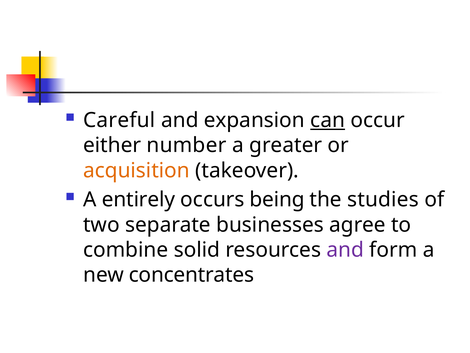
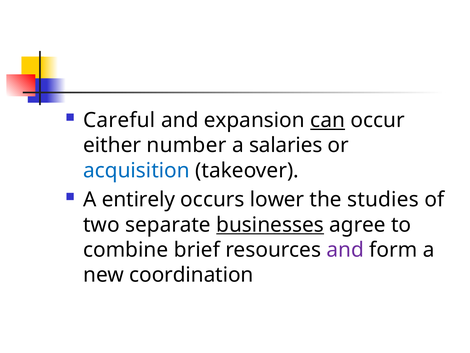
greater: greater -> salaries (286, 145)
acquisition colour: orange -> blue (136, 170)
being: being -> lower (277, 199)
businesses underline: none -> present (270, 225)
solid: solid -> brief (197, 250)
concentrates: concentrates -> coordination (191, 275)
